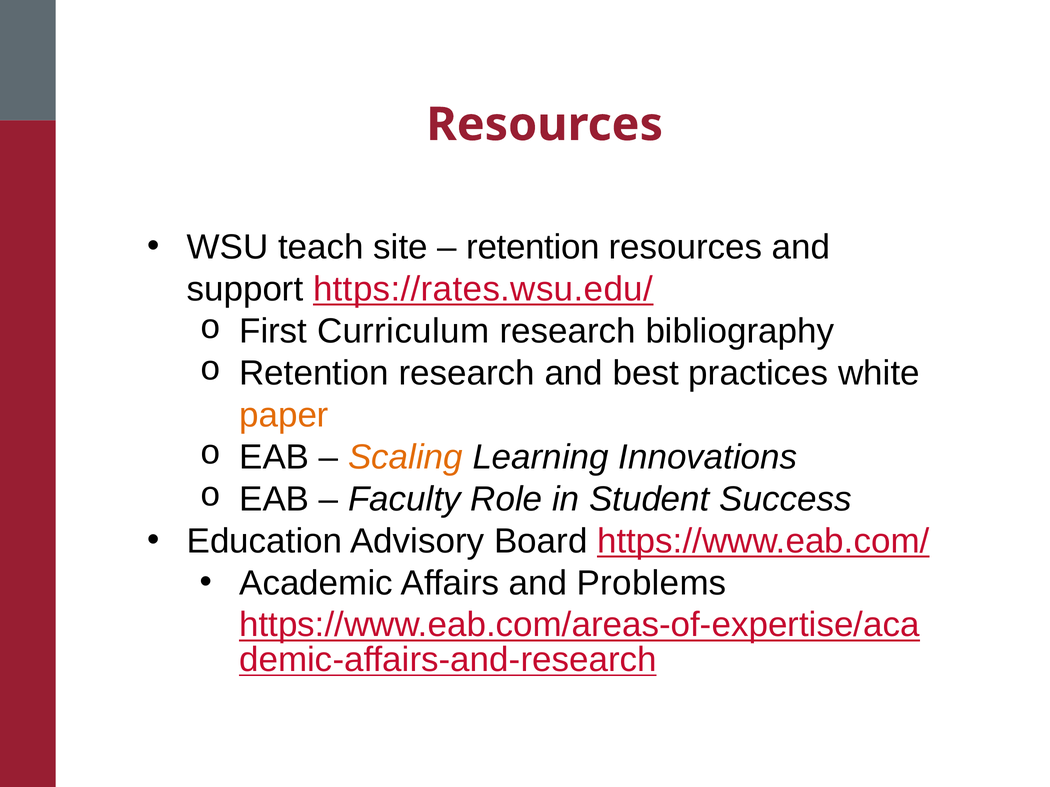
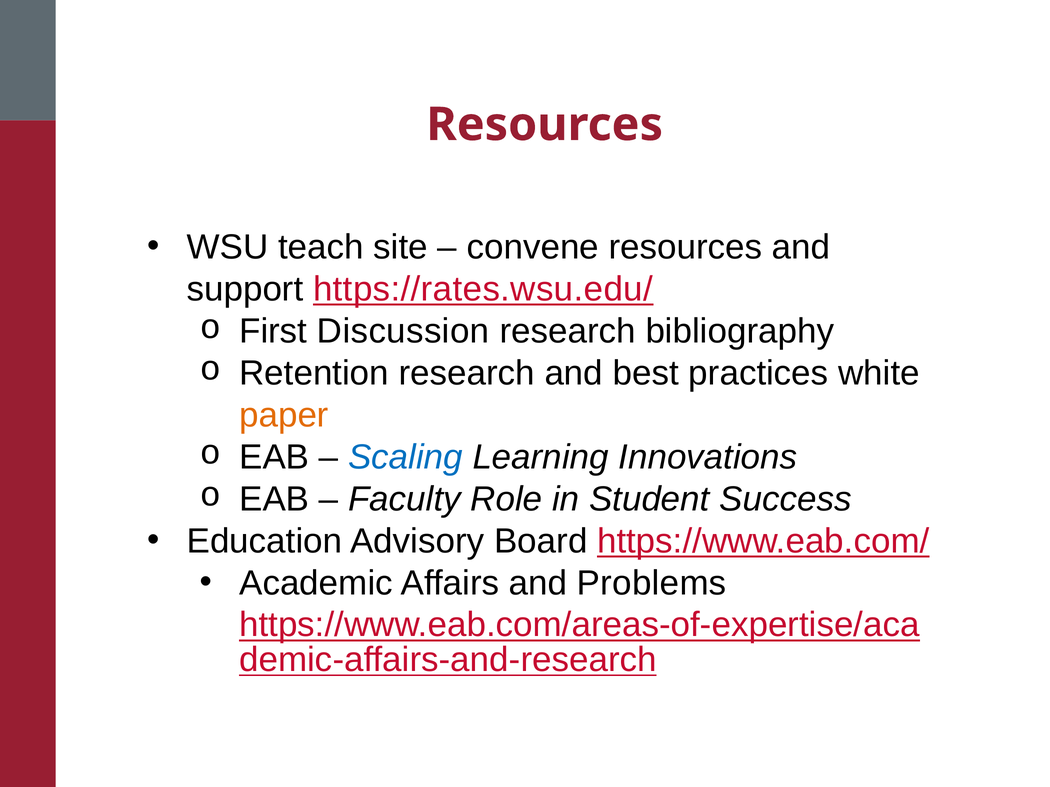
retention: retention -> convene (533, 247)
Curriculum: Curriculum -> Discussion (403, 331)
Scaling colour: orange -> blue (405, 457)
